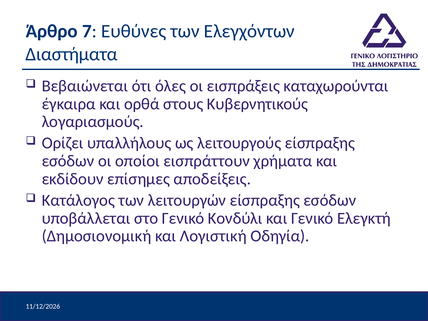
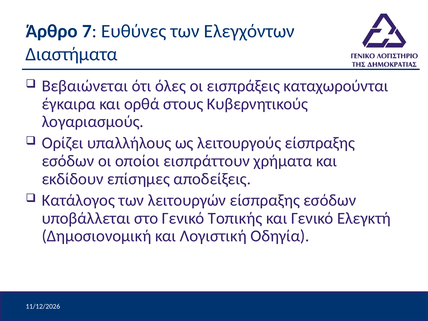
Κονδύλι: Κονδύλι -> Τοπικής (235, 218)
